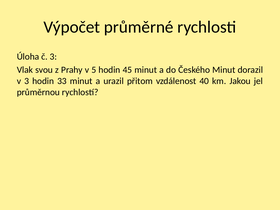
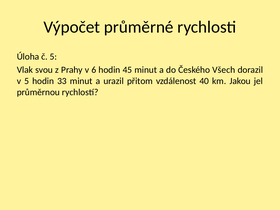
č 3: 3 -> 5 (53, 57)
5: 5 -> 6 (94, 70)
Českého Minut: Minut -> Všech (224, 70)
v 3: 3 -> 5 (27, 81)
